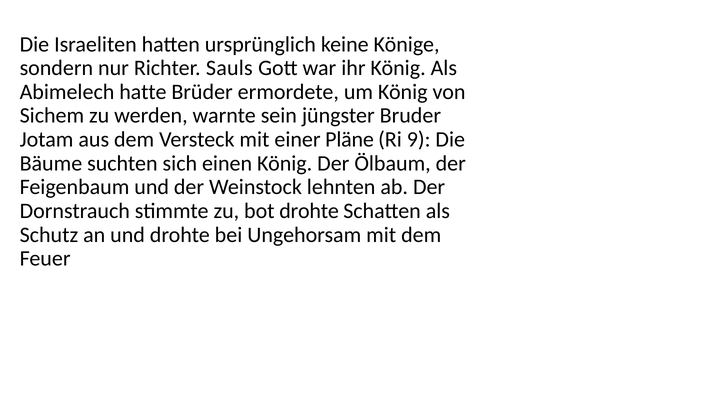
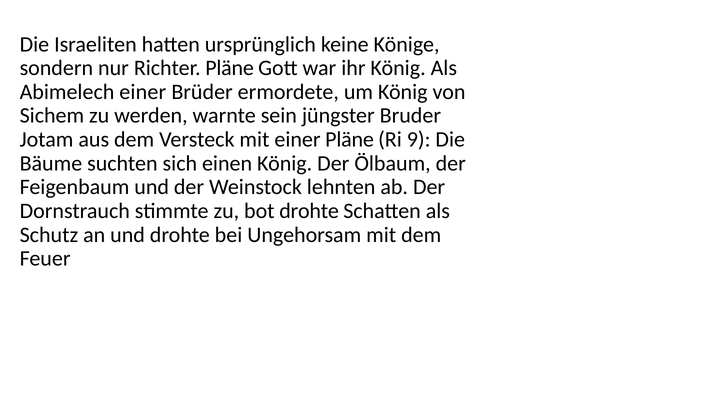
Richter Sauls: Sauls -> Pläne (230, 68)
Abimelech hatte: hatte -> einer (143, 92)
